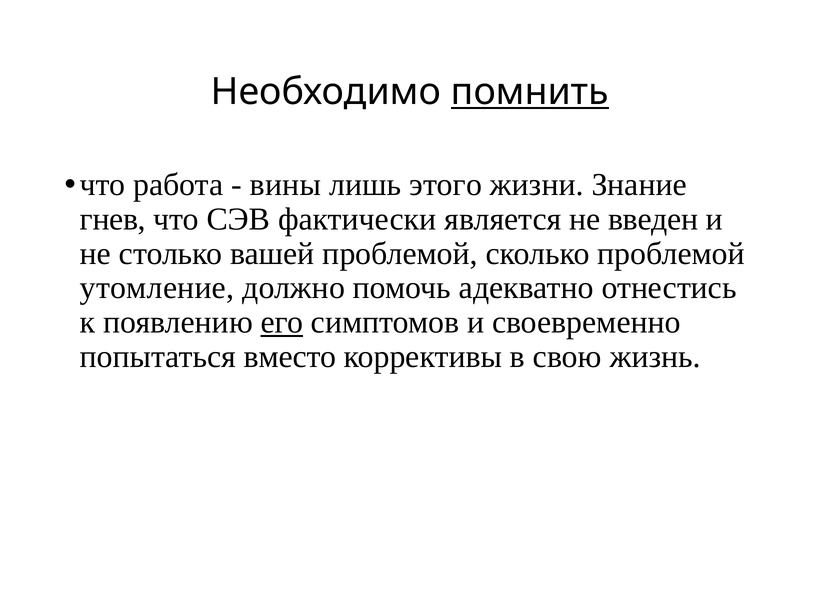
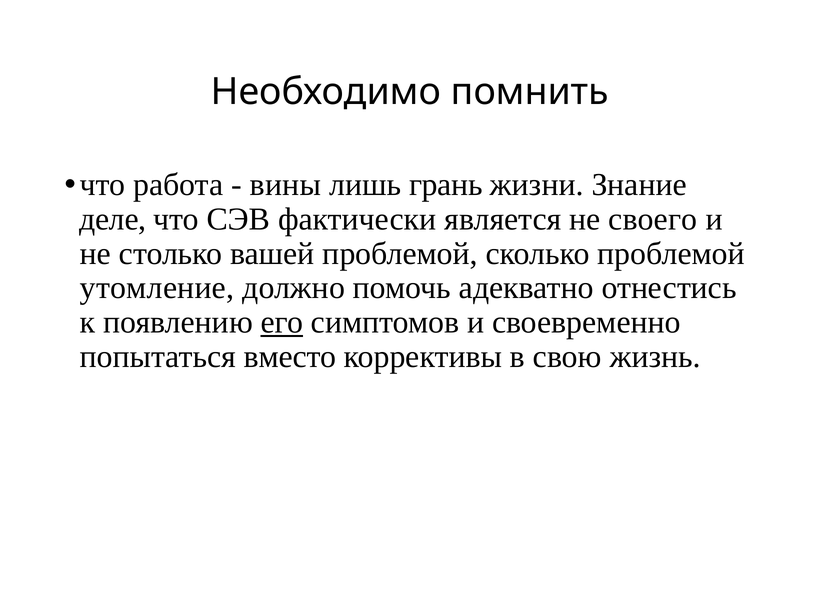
помнить underline: present -> none (530, 92)
этого: этого -> грань (446, 185)
гнев: гнев -> деле (113, 219)
введен: введен -> своего (653, 219)
